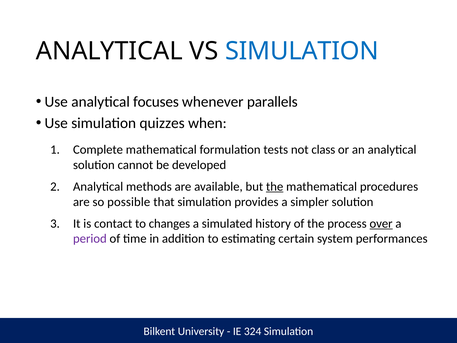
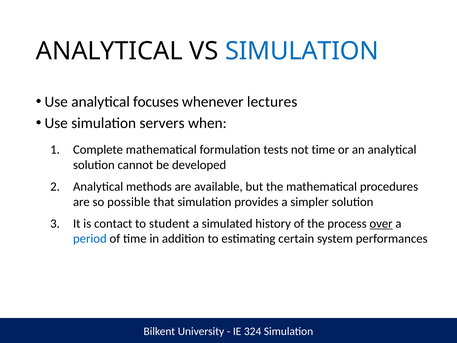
parallels: parallels -> lectures (272, 102)
quizzes: quizzes -> servers (162, 123)
not class: class -> time (323, 150)
the underline: present -> none (275, 187)
changes: changes -> student (169, 223)
period colour: purple -> blue (90, 239)
